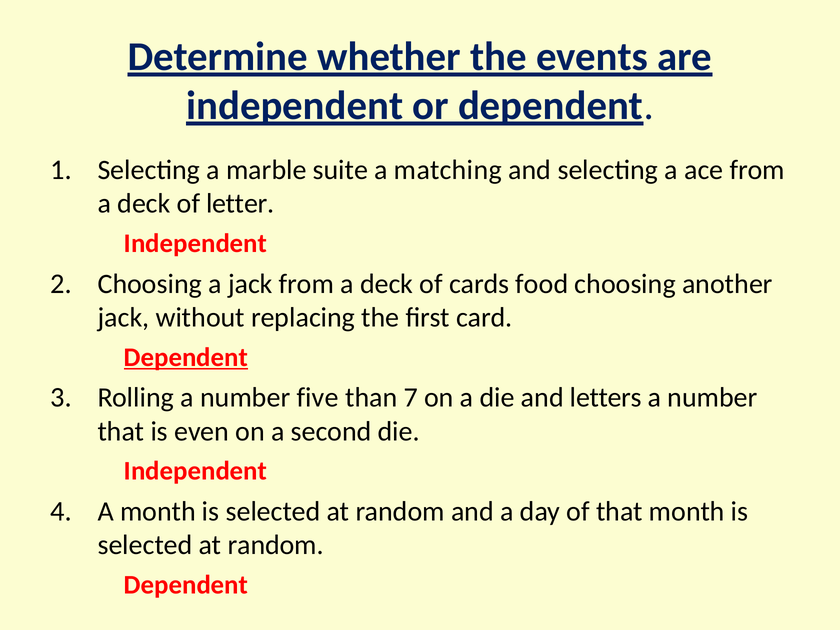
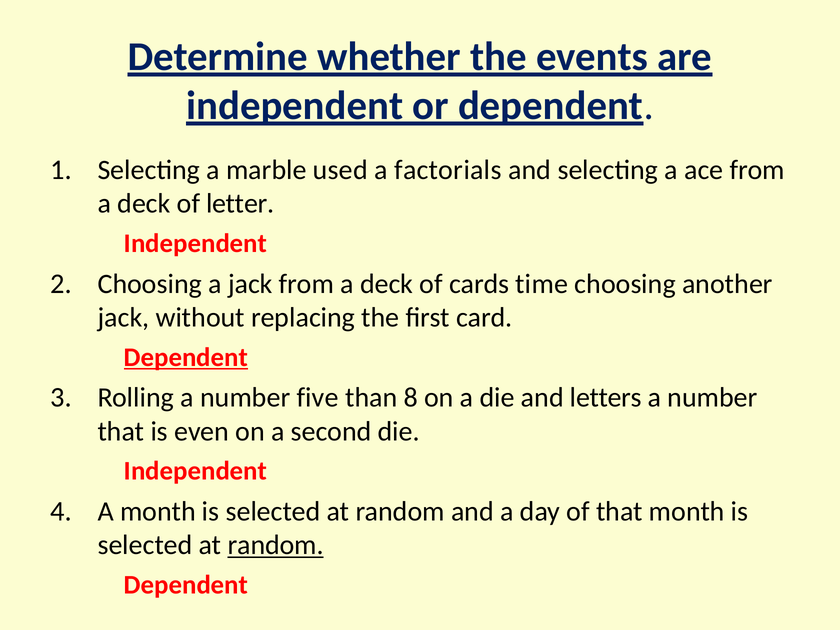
suite: suite -> used (340, 170)
matching: matching -> factorials (448, 170)
food: food -> time (542, 284)
7: 7 -> 8 (411, 398)
random underline: none -> present (276, 545)
